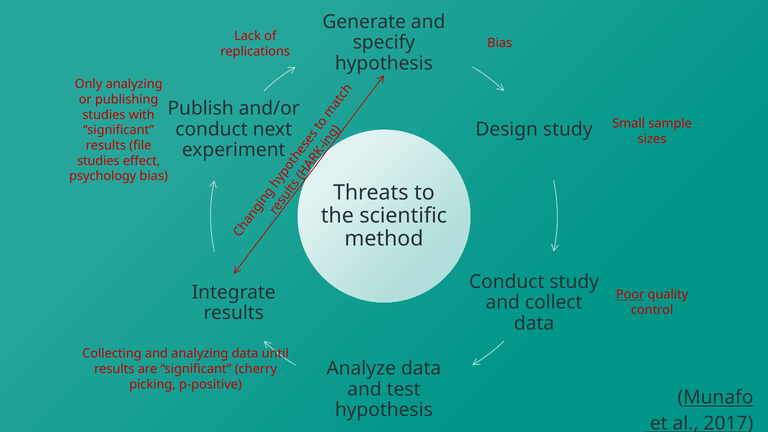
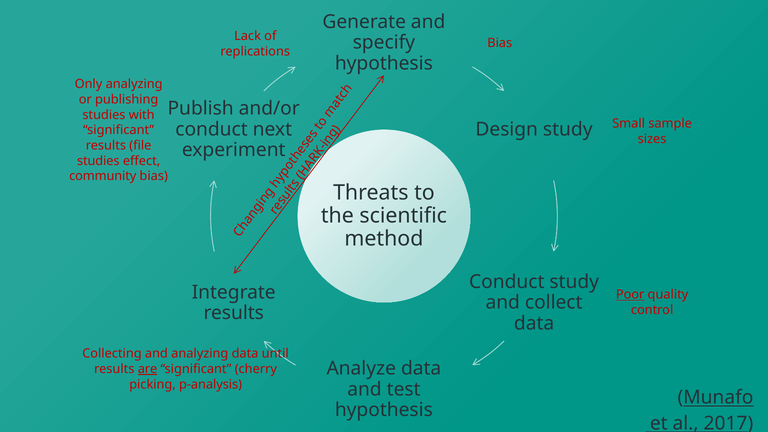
psychology: psychology -> community (103, 176)
are underline: none -> present (148, 369)
p-positive: p-positive -> p-analysis (211, 384)
